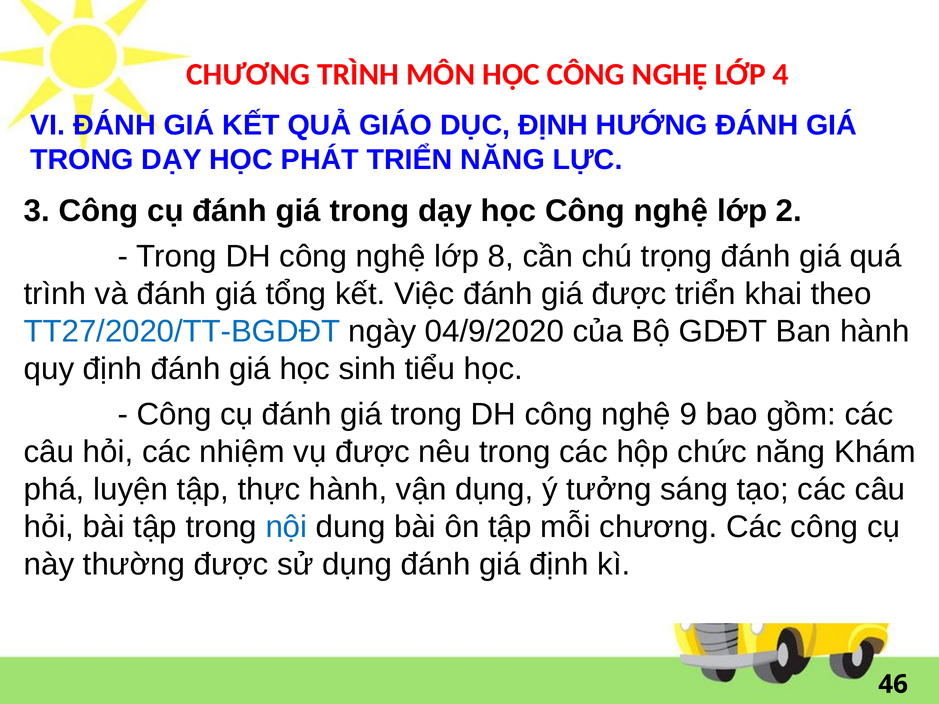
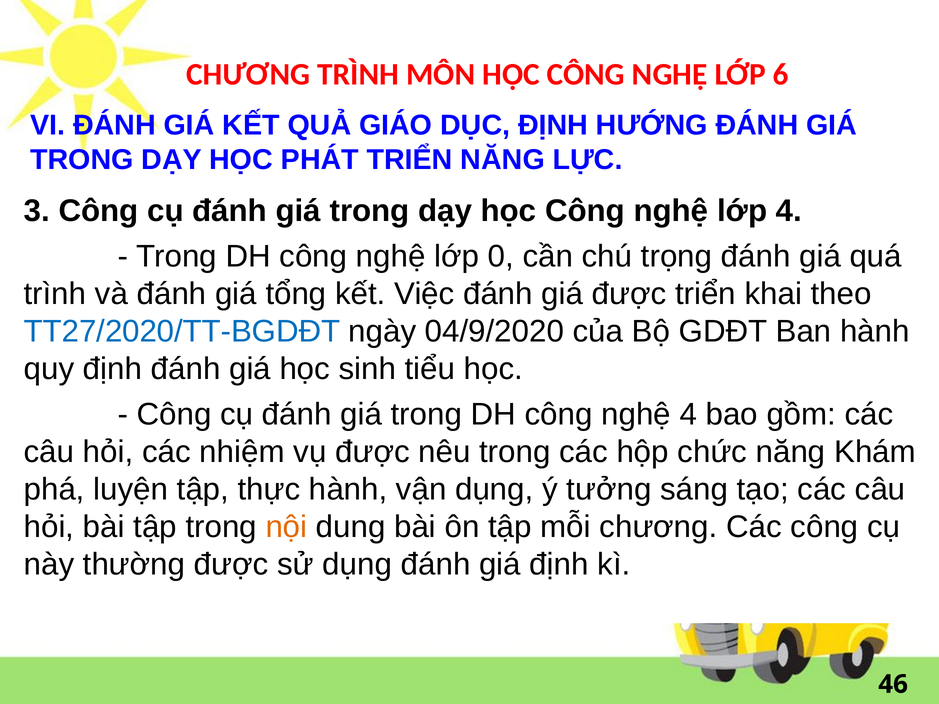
4: 4 -> 6 (781, 74)
lớp 2: 2 -> 4 (789, 211)
8: 8 -> 0 (501, 256)
nghệ 9: 9 -> 4 (688, 414)
nội colour: blue -> orange (286, 527)
